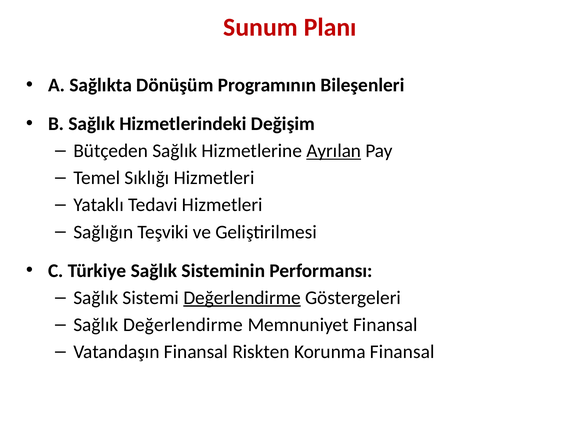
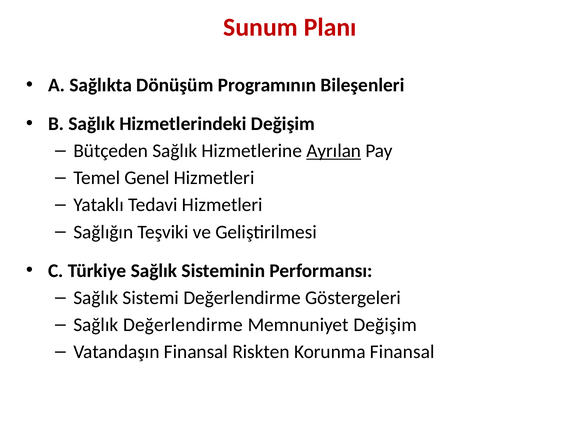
Sıklığı: Sıklığı -> Genel (147, 178)
Değerlendirme underline: present -> none (242, 298)
Memnuniyet Finansal: Finansal -> Değişim (385, 325)
